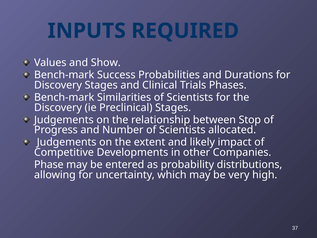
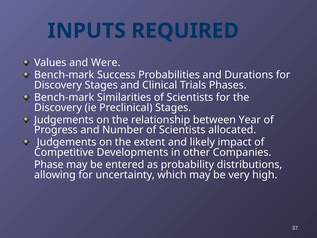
Show: Show -> Were (106, 63)
Stop: Stop -> Year (250, 120)
